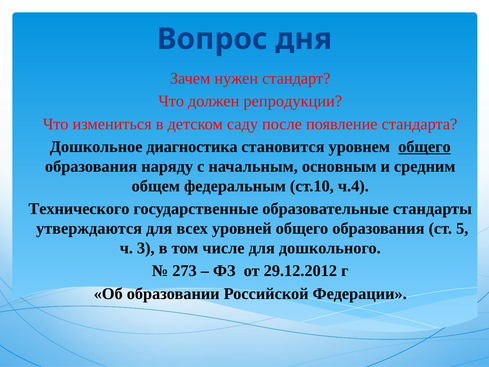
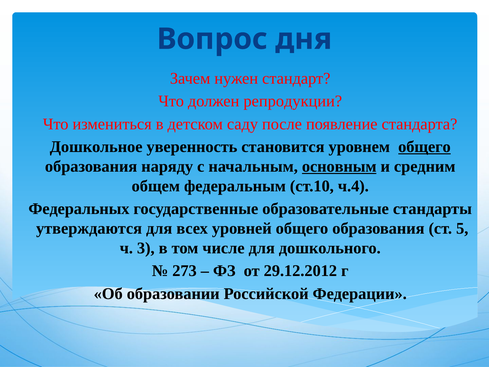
диагностика: диагностика -> уверенность (192, 147)
основным underline: none -> present (339, 166)
Технического: Технического -> Федеральных (79, 209)
